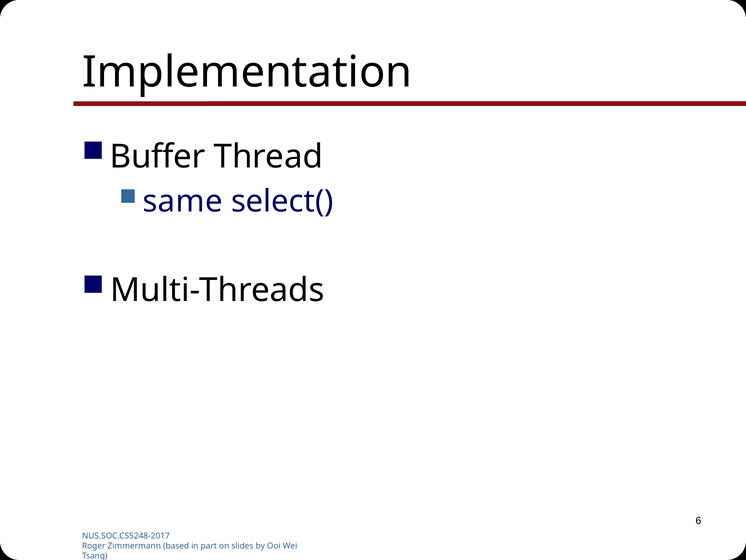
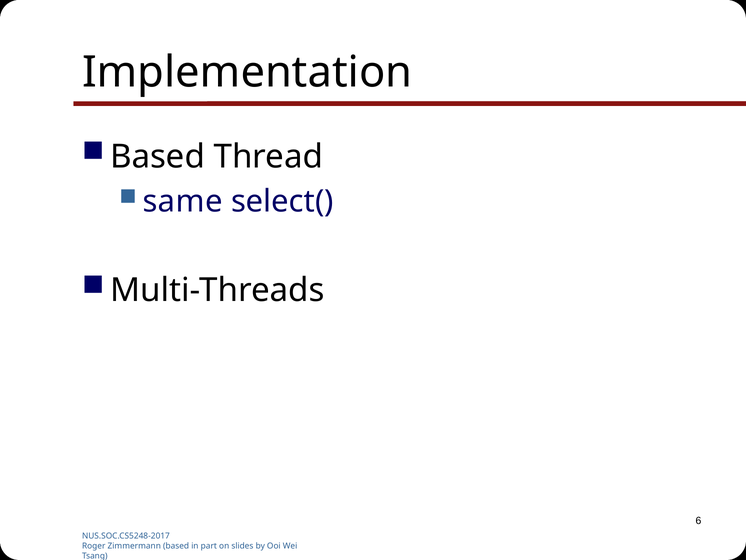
Buffer: Buffer -> Based (157, 156)
